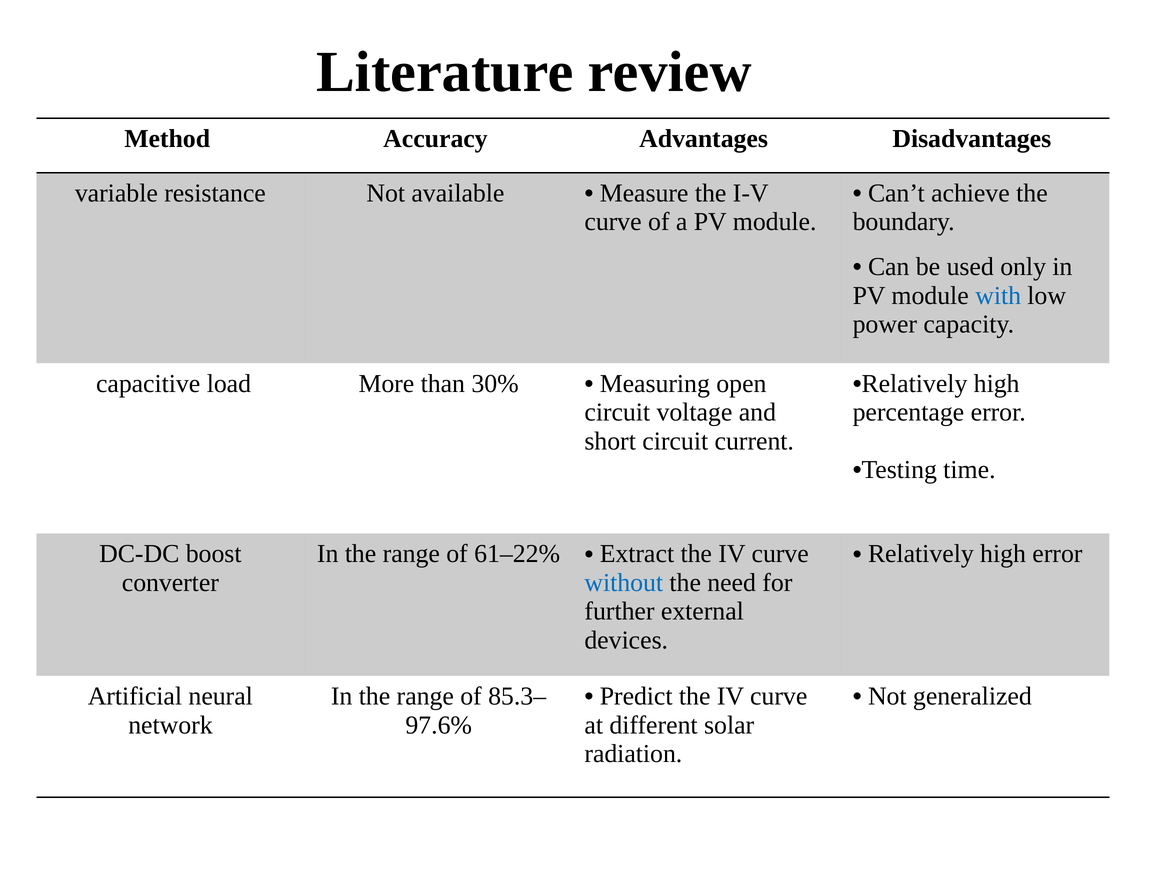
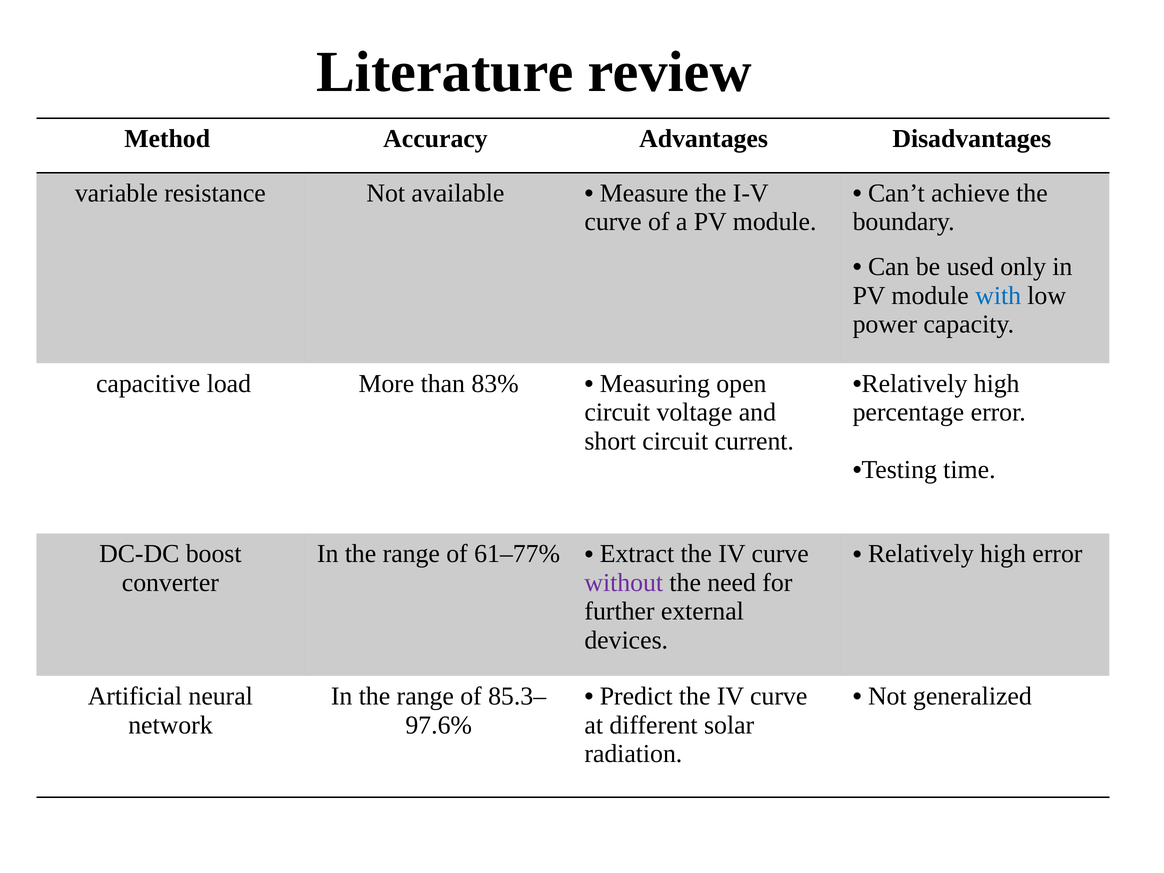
30%: 30% -> 83% (495, 384)
61–22%: 61–22% -> 61–77% (517, 554)
without colour: blue -> purple (624, 583)
